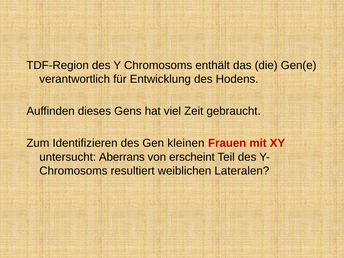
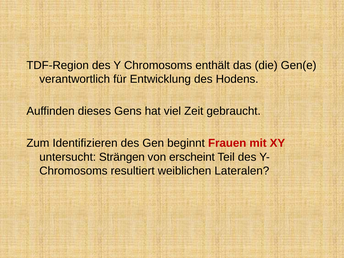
kleinen: kleinen -> beginnt (186, 143)
Aberrans: Aberrans -> Strängen (122, 157)
